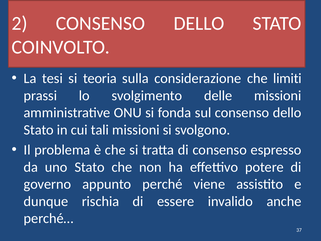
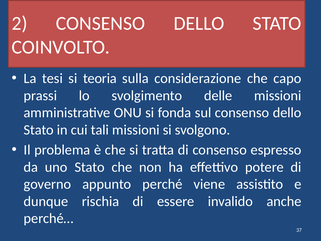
limiti: limiti -> capo (287, 78)
